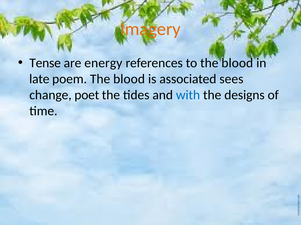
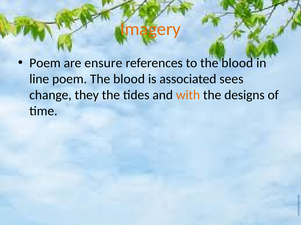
Tense: Tense -> Poem (45, 63)
energy: energy -> ensure (103, 63)
late: late -> line (39, 79)
poet: poet -> they (87, 95)
with colour: blue -> orange (188, 95)
